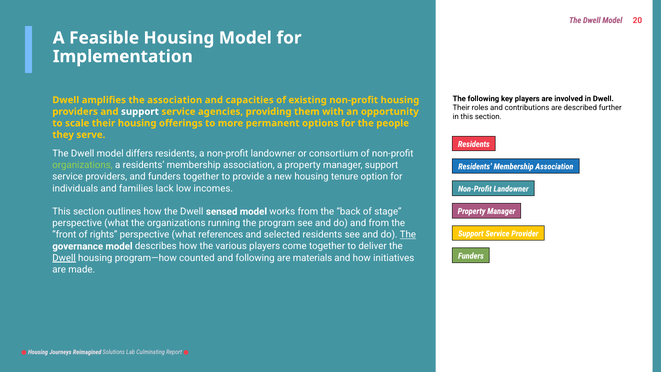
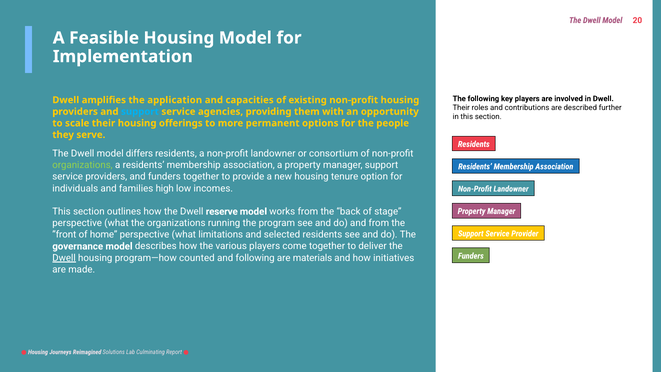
the association: association -> application (175, 100)
support colour: white -> light blue (140, 112)
lack: lack -> high (165, 188)
sensed: sensed -> reserve (222, 211)
rights: rights -> home (104, 235)
references: references -> limitations (221, 235)
The underline: present -> none (408, 235)
